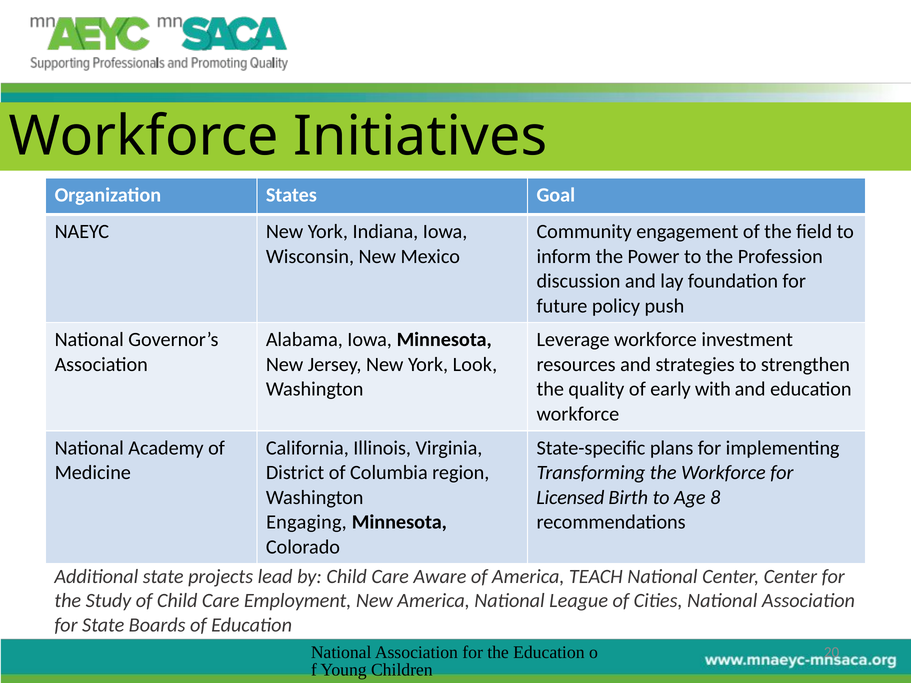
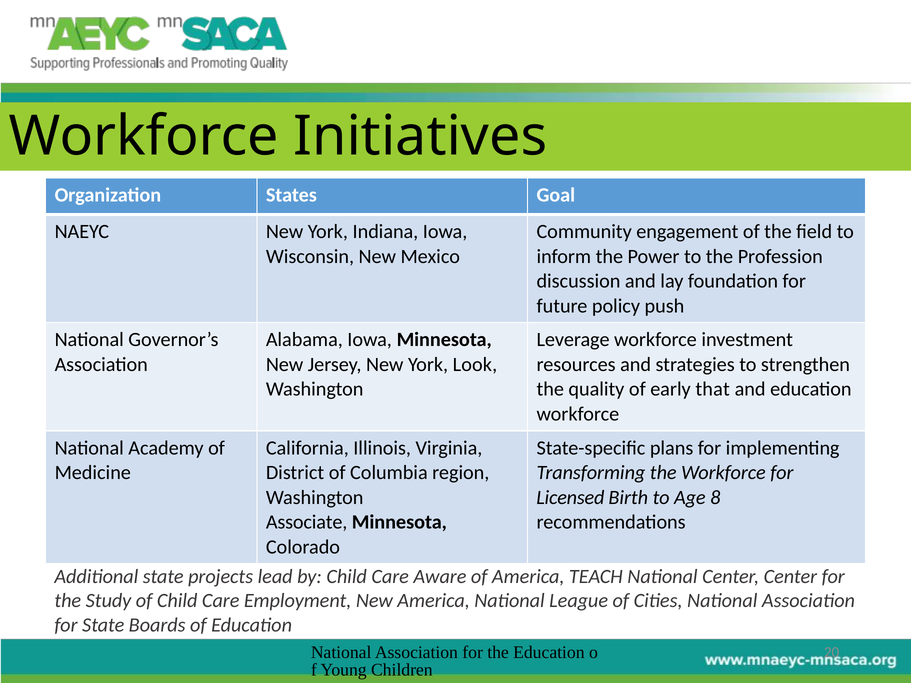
with: with -> that (713, 389)
Engaging: Engaging -> Associate (307, 522)
